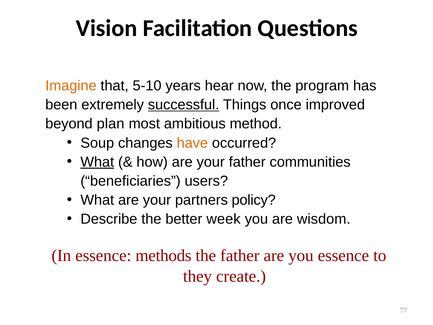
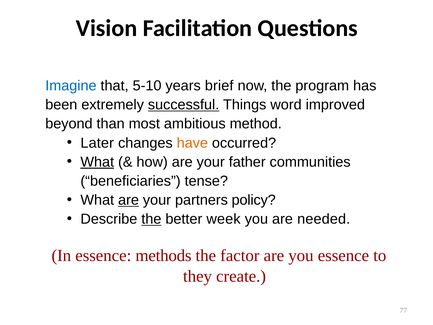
Imagine colour: orange -> blue (71, 86)
hear: hear -> brief (219, 86)
once: once -> word (286, 105)
plan: plan -> than (111, 124)
Soup: Soup -> Later (97, 143)
users: users -> tense (206, 181)
are underline: none -> present (129, 200)
the underline: none -> present (151, 219)
wisdom: wisdom -> needed (324, 219)
the father: father -> factor (240, 255)
